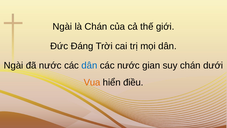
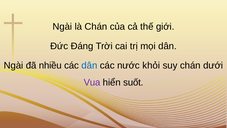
đã nước: nước -> nhiều (50, 65)
gian: gian -> khỏi (151, 65)
Vua colour: orange -> purple (92, 82)
điều: điều -> suốt (133, 82)
